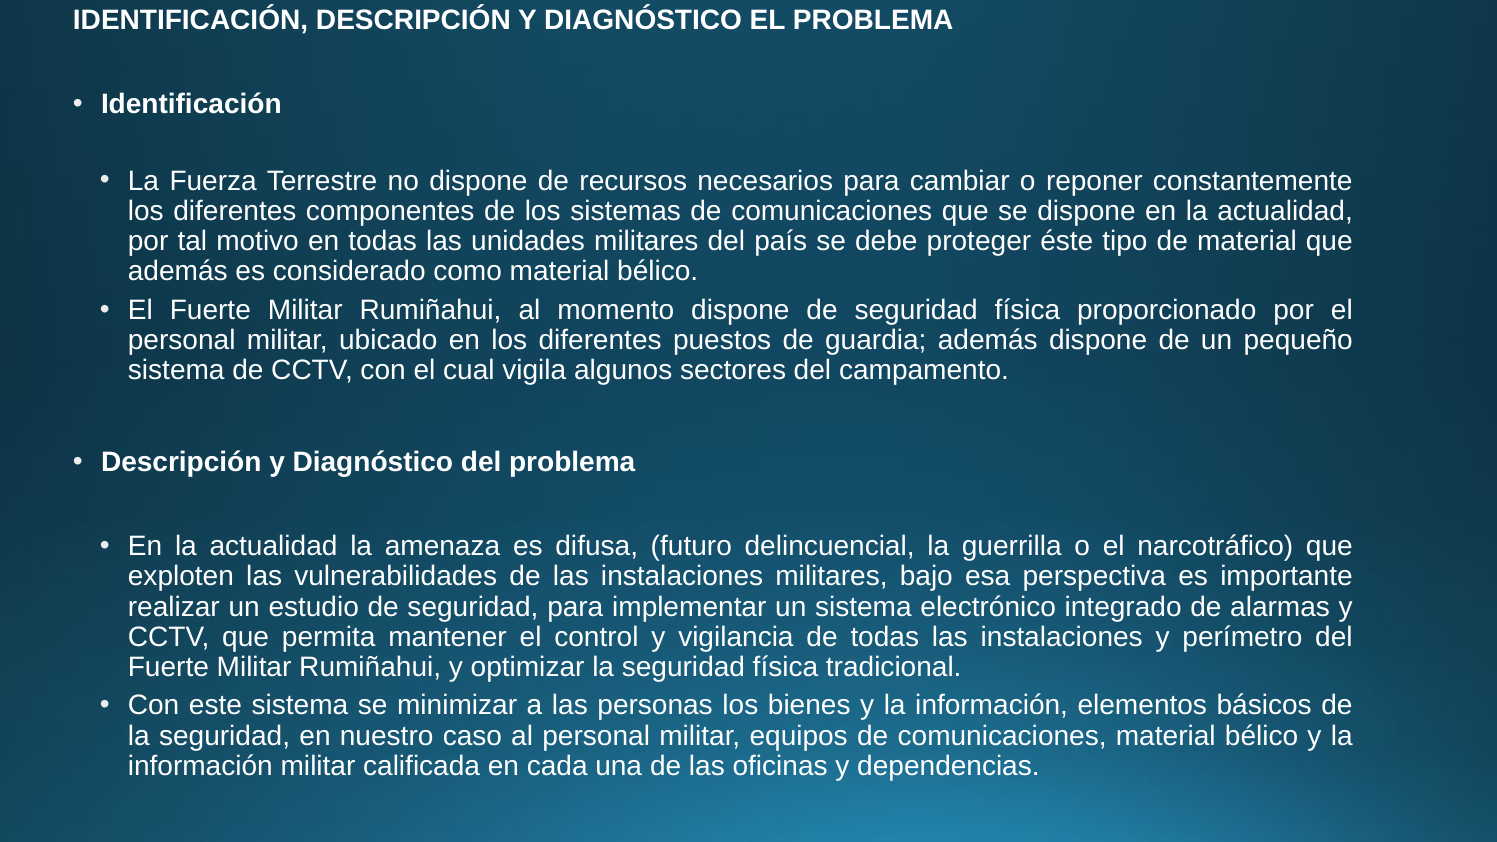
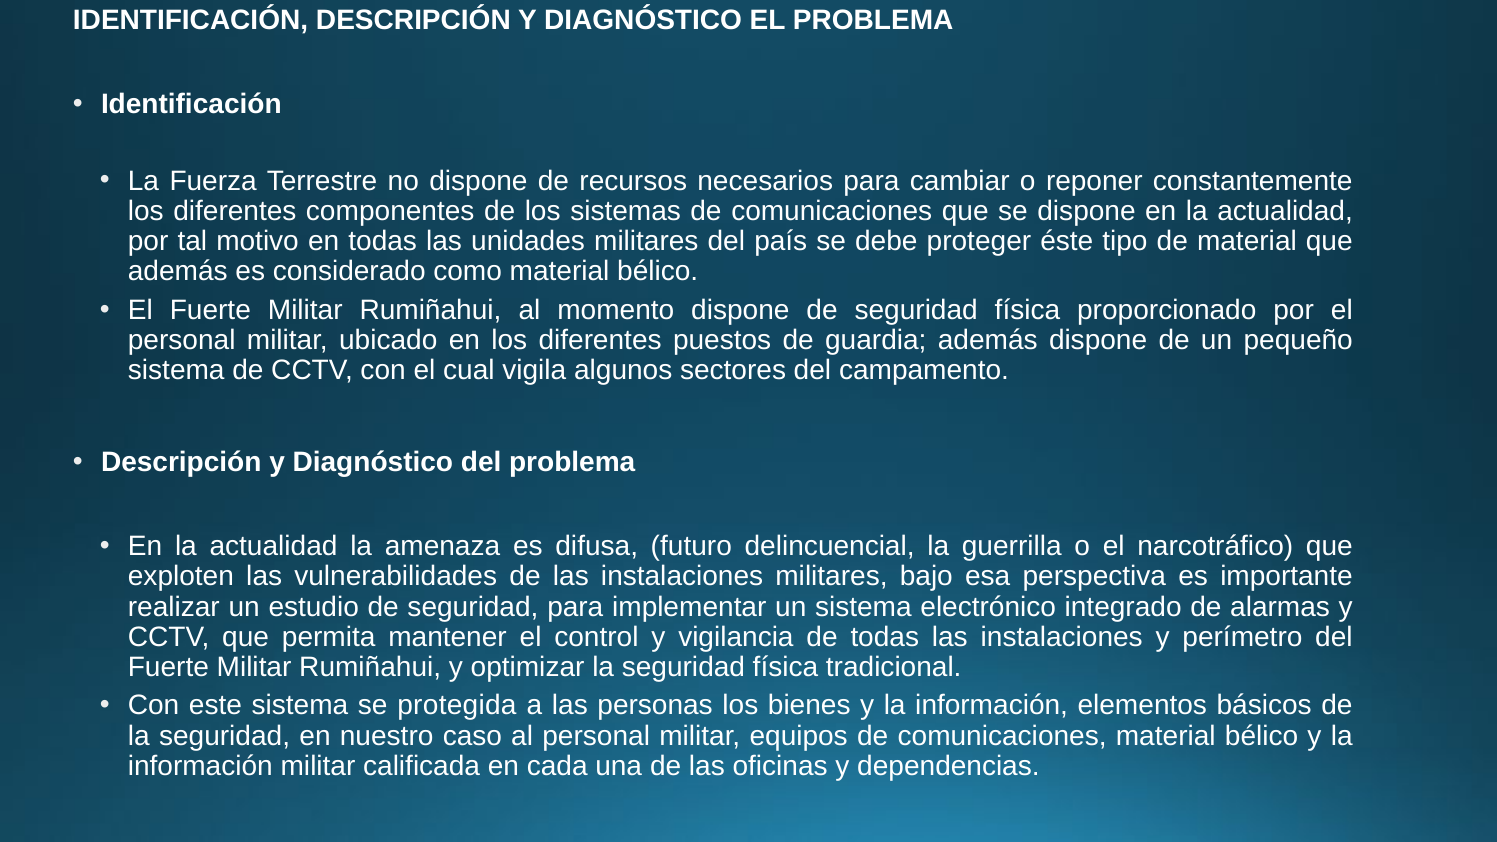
minimizar: minimizar -> protegida (457, 706)
